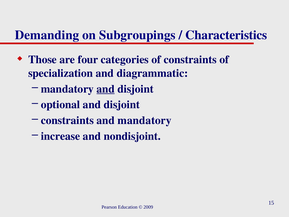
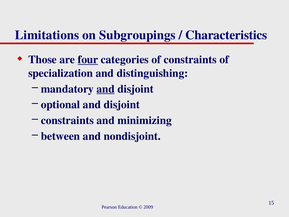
Demanding: Demanding -> Limitations (47, 35)
four underline: none -> present (88, 60)
diagrammatic: diagrammatic -> distinguishing (152, 73)
and mandatory: mandatory -> minimizing (145, 120)
increase: increase -> between (60, 136)
